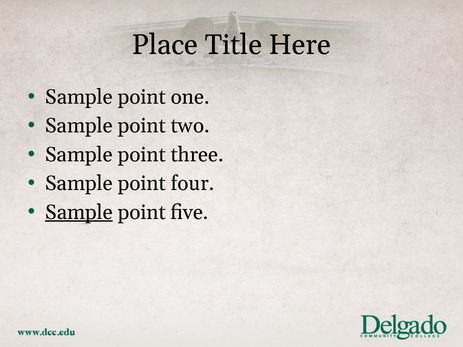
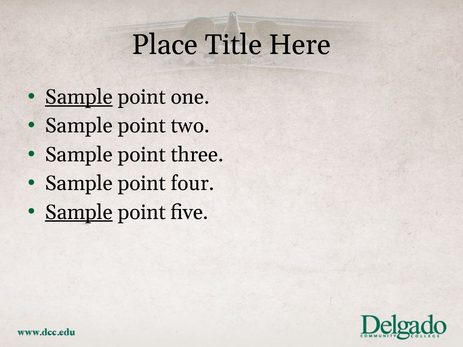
Sample underline: none -> present (79, 97)
